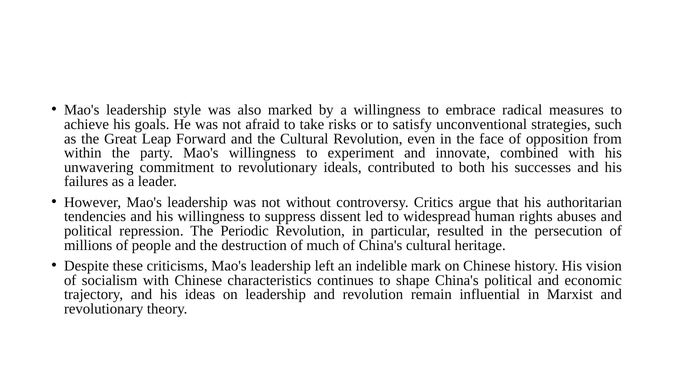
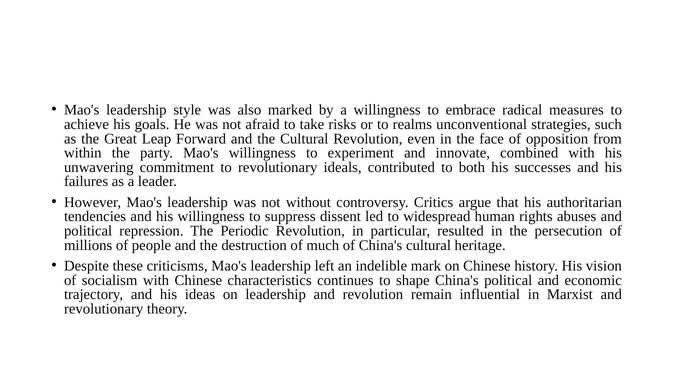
satisfy: satisfy -> realms (412, 124)
